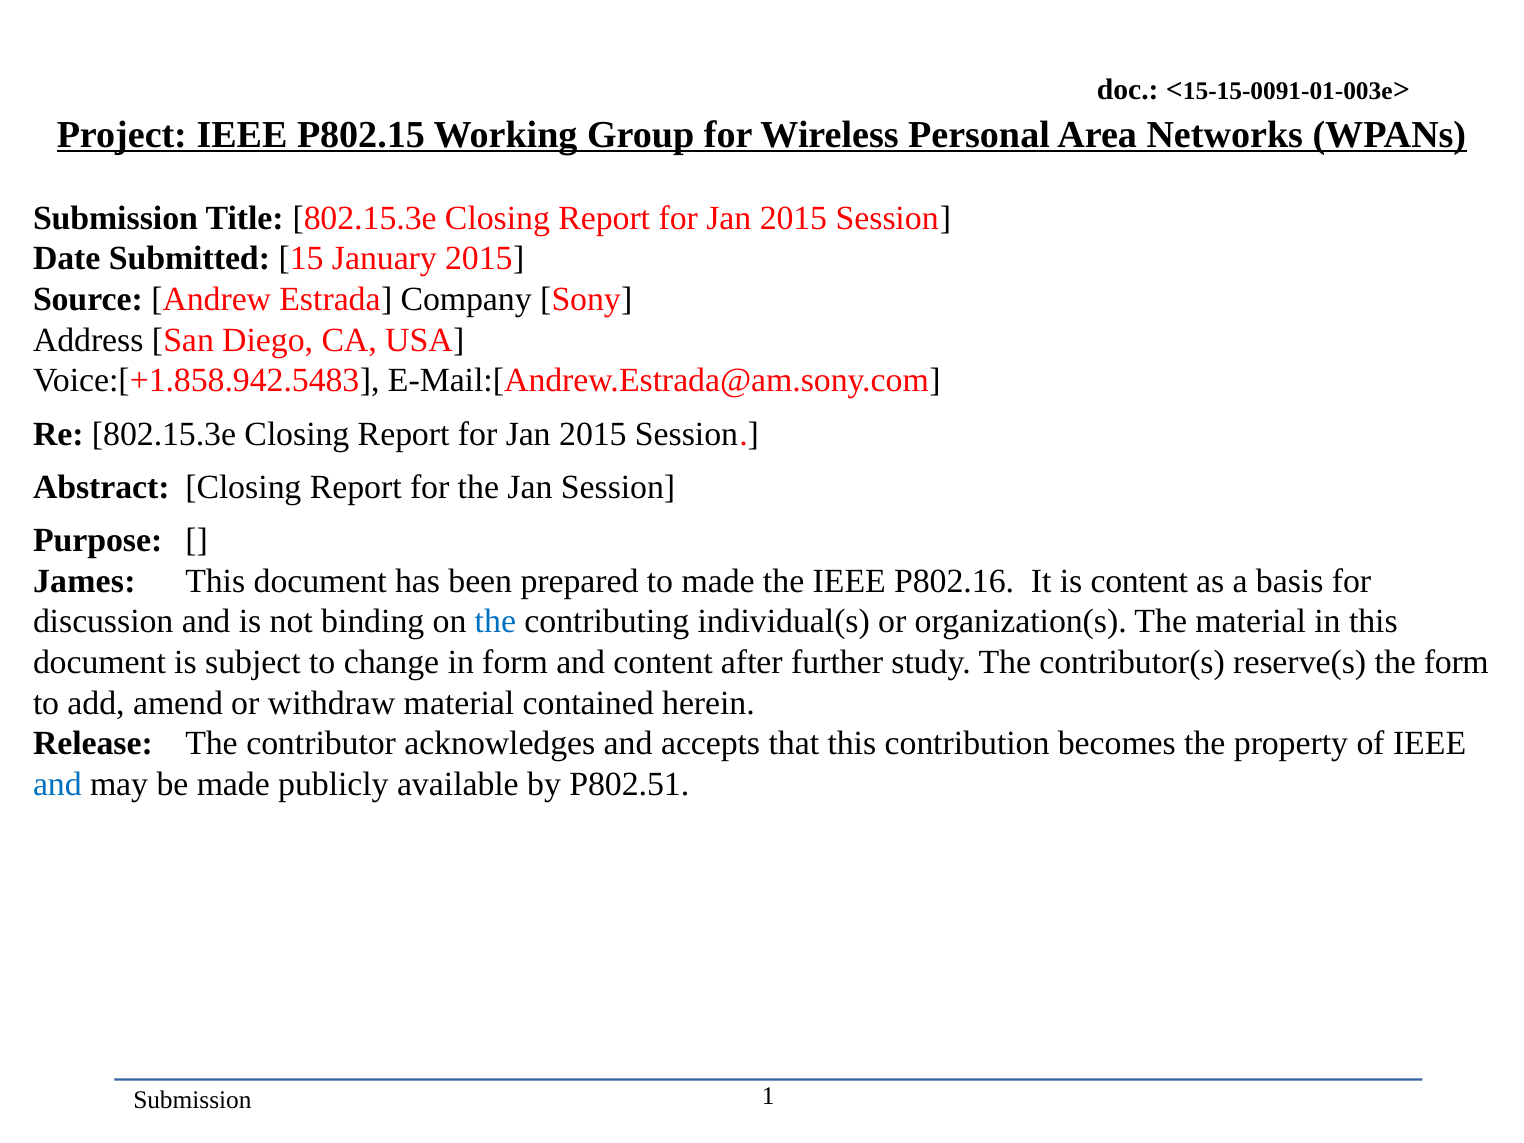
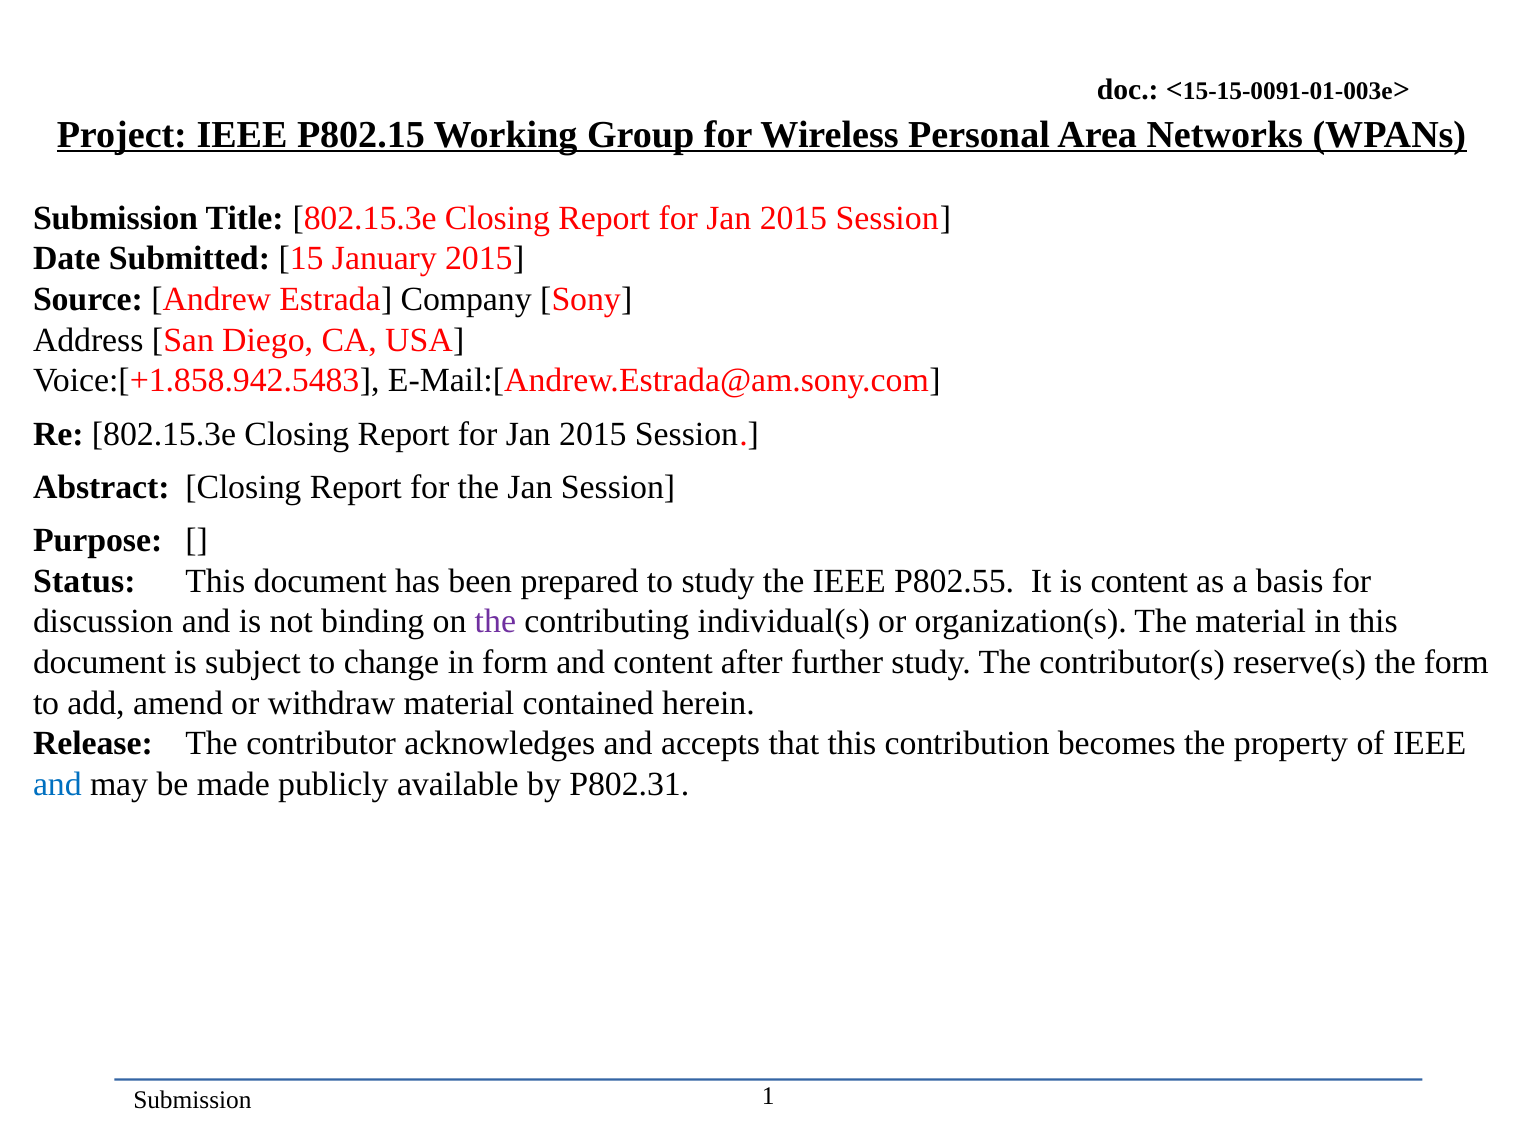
James: James -> Status (84, 581)
to made: made -> study (718, 581)
P802.16: P802.16 -> P802.55 (954, 581)
the colour: blue -> purple (495, 622)
P802.51: P802.51 -> P802.31 (629, 784)
